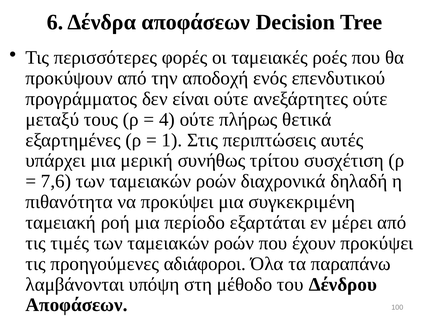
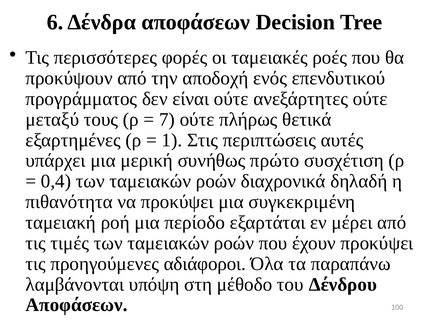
4: 4 -> 7 (167, 119)
τρίτου: τρίτου -> πρώτο (275, 161)
7,6: 7,6 -> 0,4 (56, 181)
